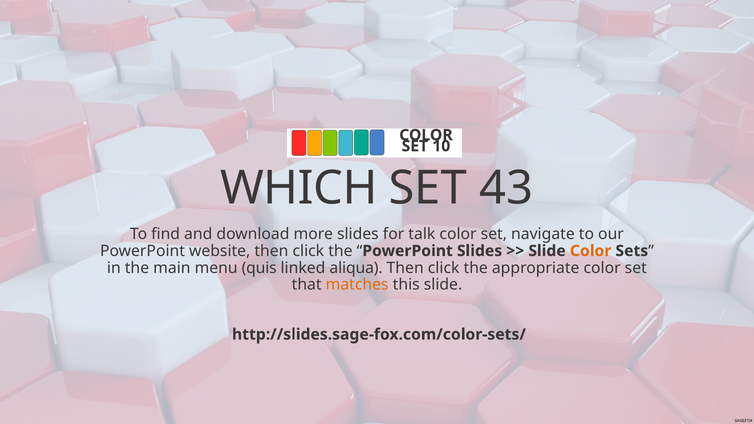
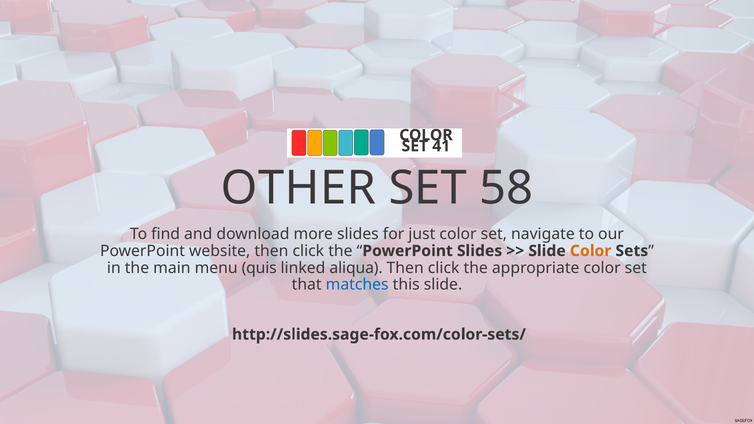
10: 10 -> 41 (441, 146)
WHICH: WHICH -> OTHER (298, 188)
43: 43 -> 58 (506, 188)
talk: talk -> just (422, 234)
matches colour: orange -> blue (357, 285)
